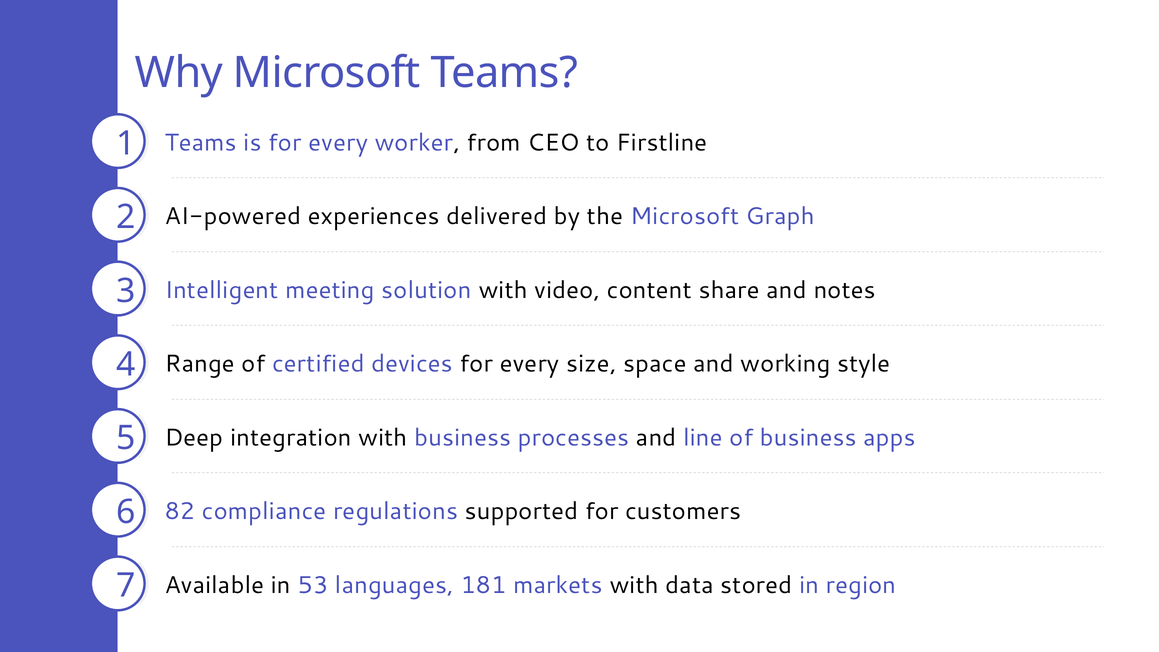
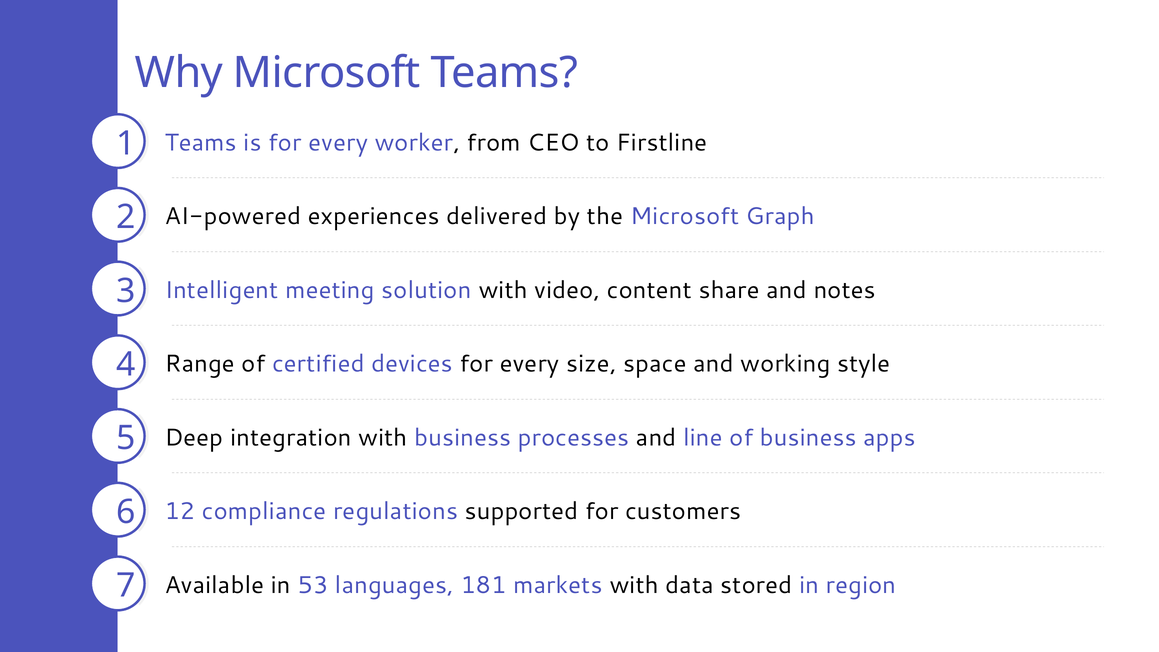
82: 82 -> 12 (180, 511)
